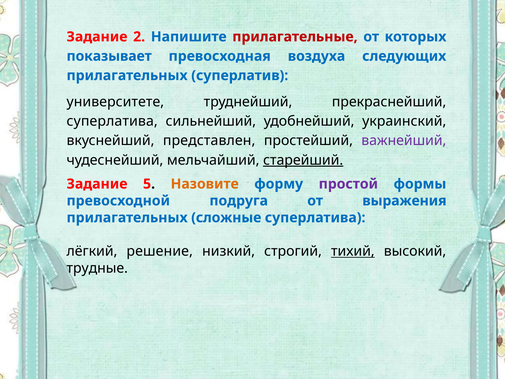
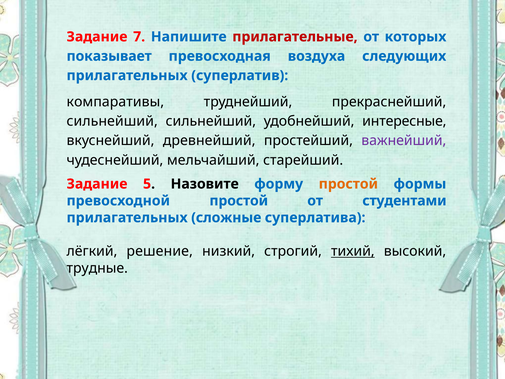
2: 2 -> 7 (139, 37)
университете: университете -> компаративы (115, 102)
суперлатива: суперлатива -> сильнейший (112, 121)
украинский: украинский -> интересные (404, 121)
представлен: представлен -> древнейший (209, 141)
старейший underline: present -> none (303, 160)
Назовите colour: orange -> black (205, 184)
простой colour: purple -> orange (348, 184)
превосходной подруга: подруга -> простой (239, 201)
выражения: выражения -> студентами (404, 201)
